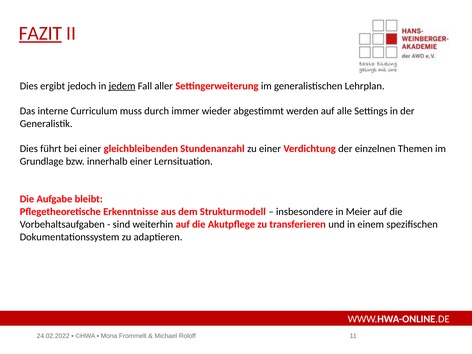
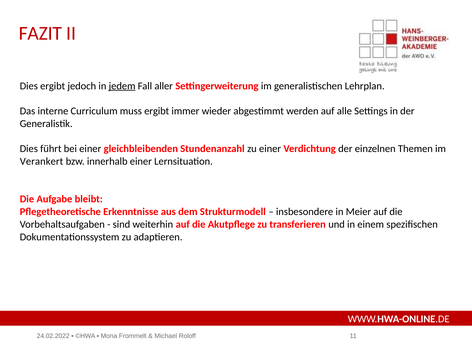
FAZIT underline: present -> none (40, 33)
muss durch: durch -> ergibt (157, 111)
Grundlage: Grundlage -> Verankert (42, 161)
